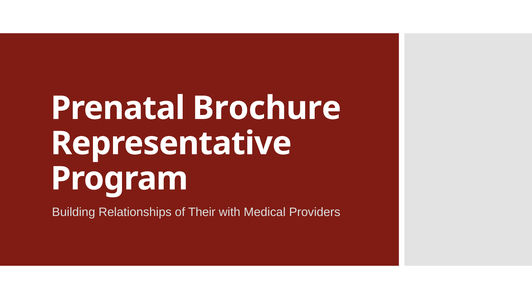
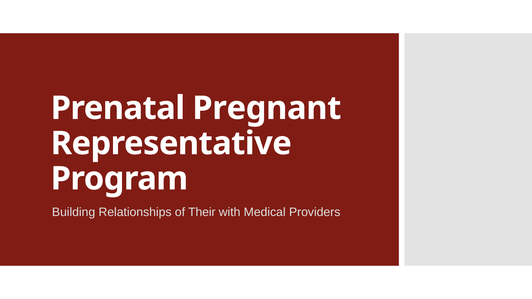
Brochure: Brochure -> Pregnant (267, 108)
